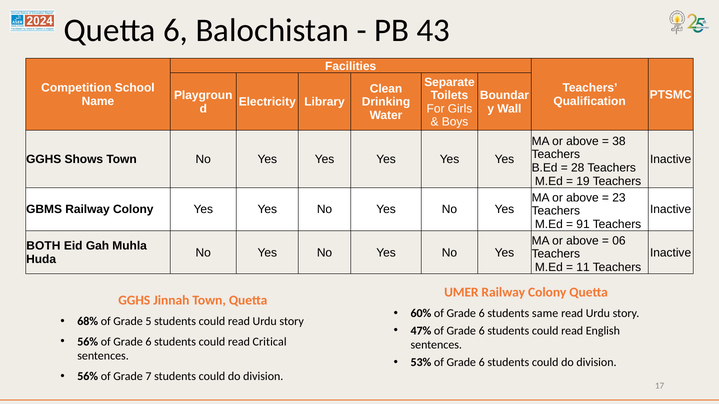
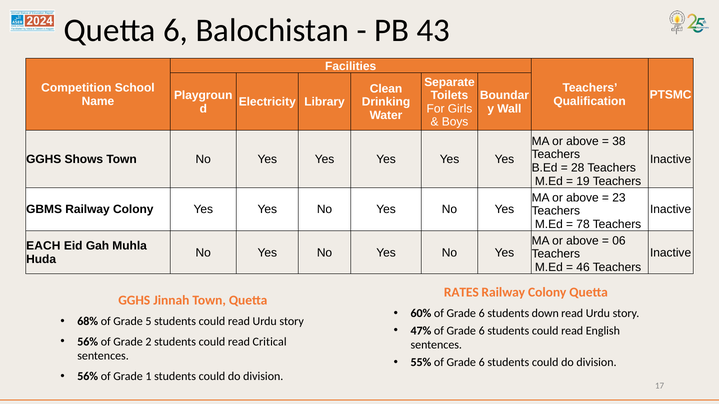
91: 91 -> 78 (583, 224)
BOTH: BOTH -> EACH (43, 246)
11: 11 -> 46 (583, 268)
UMER: UMER -> RATES (461, 293)
same: same -> down (545, 314)
56% of Grade 6: 6 -> 2 (148, 342)
53%: 53% -> 55% (421, 363)
7: 7 -> 1 (148, 377)
